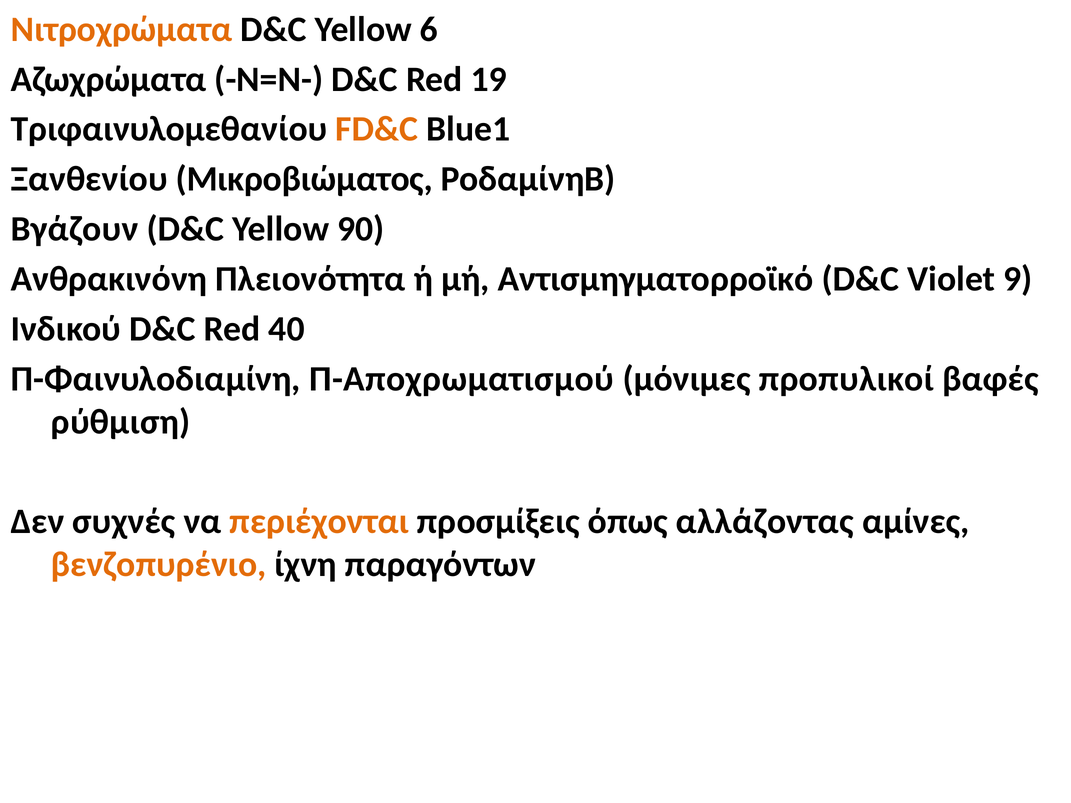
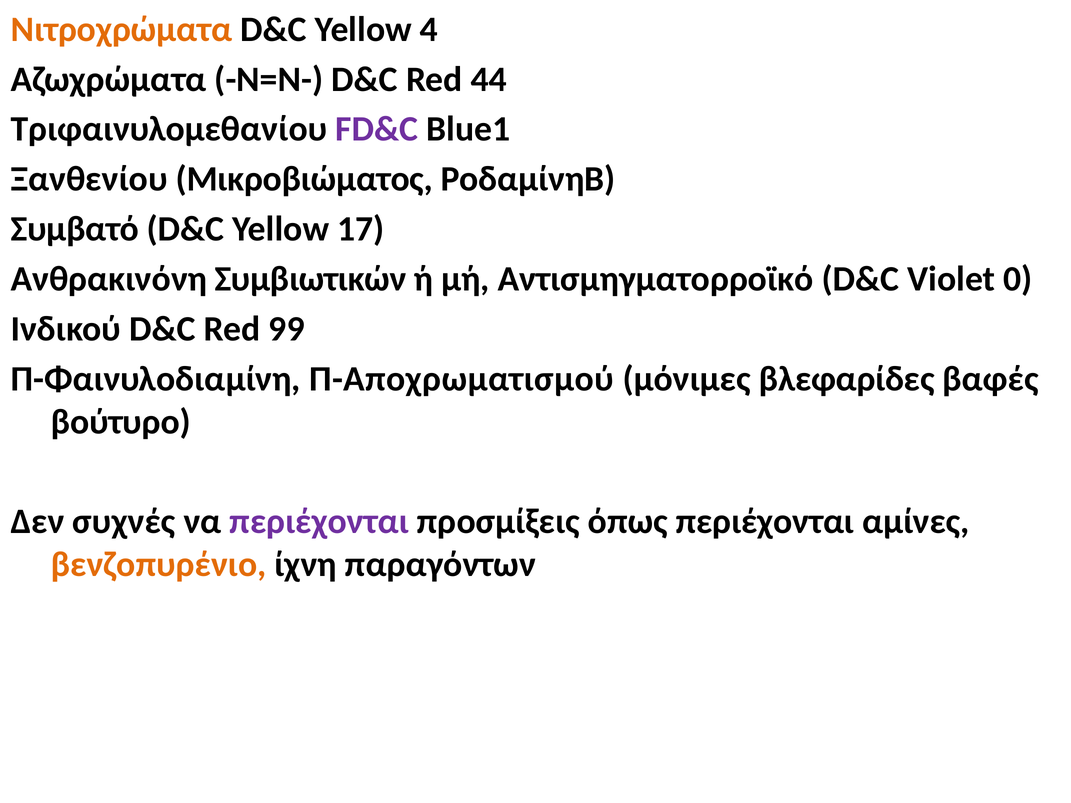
6: 6 -> 4 (429, 29)
19: 19 -> 44 (489, 79)
FD&C colour: orange -> purple (377, 129)
Βγάζουν: Βγάζουν -> Συμβατό (75, 229)
90: 90 -> 17 (361, 229)
Πλειονότητα: Πλειονότητα -> Συμβιωτικών (310, 279)
9: 9 -> 0 (1018, 279)
40: 40 -> 99 (286, 329)
προπυλικοί: προπυλικοί -> βλεφαρίδες (847, 379)
ρύθμιση: ρύθμιση -> βούτυρο (121, 422)
περιέχονται colour: orange -> purple (319, 522)
όπως αλλάζοντας: αλλάζοντας -> περιέχονται (765, 522)
